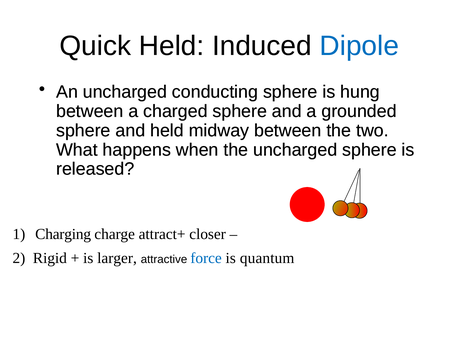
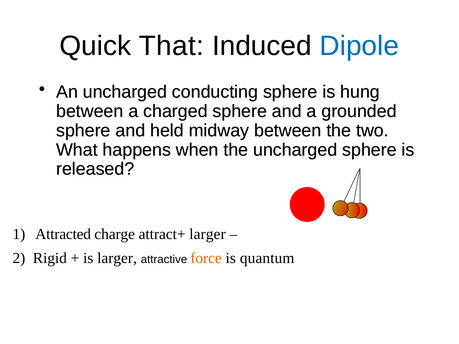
Quick Held: Held -> That (171, 46)
Charging: Charging -> Attracted (63, 234)
attract+ closer: closer -> larger (208, 234)
force colour: blue -> orange (206, 258)
